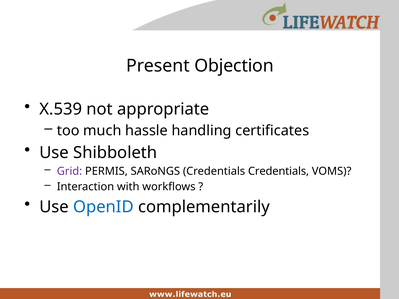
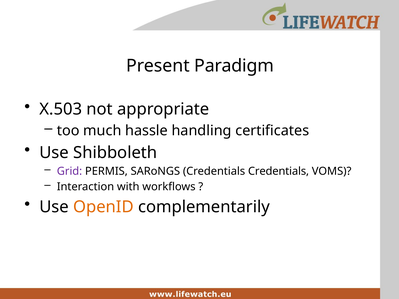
Objection: Objection -> Paradigm (234, 66)
X.539: X.539 -> X.503 (61, 109)
OpenID colour: blue -> orange (103, 207)
